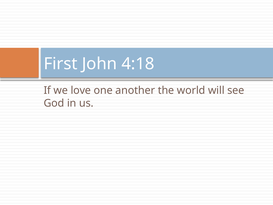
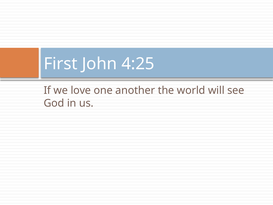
4:18: 4:18 -> 4:25 (138, 64)
